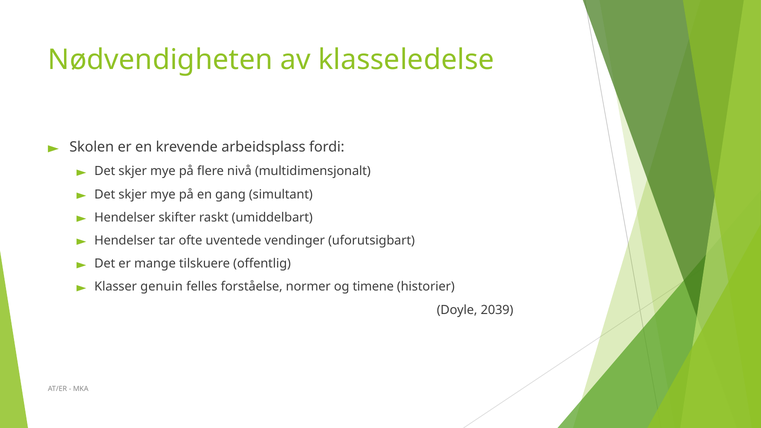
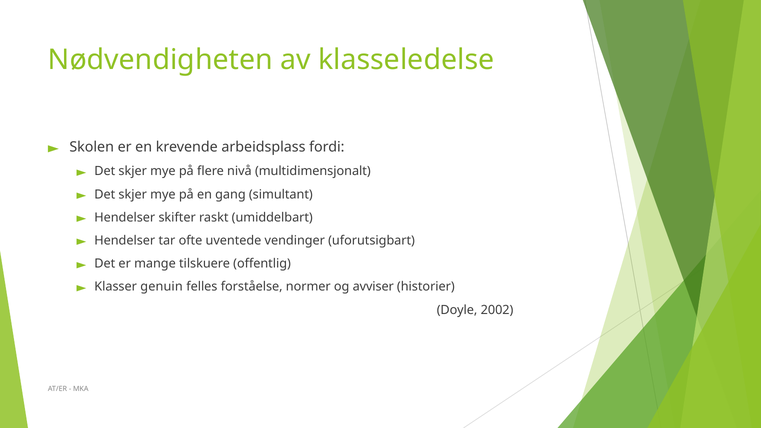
timene: timene -> avviser (373, 287)
2039: 2039 -> 2002 (497, 310)
